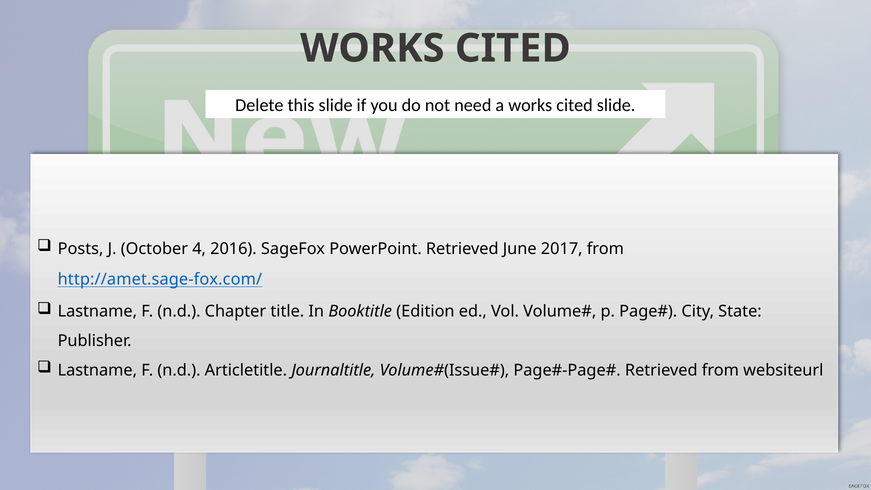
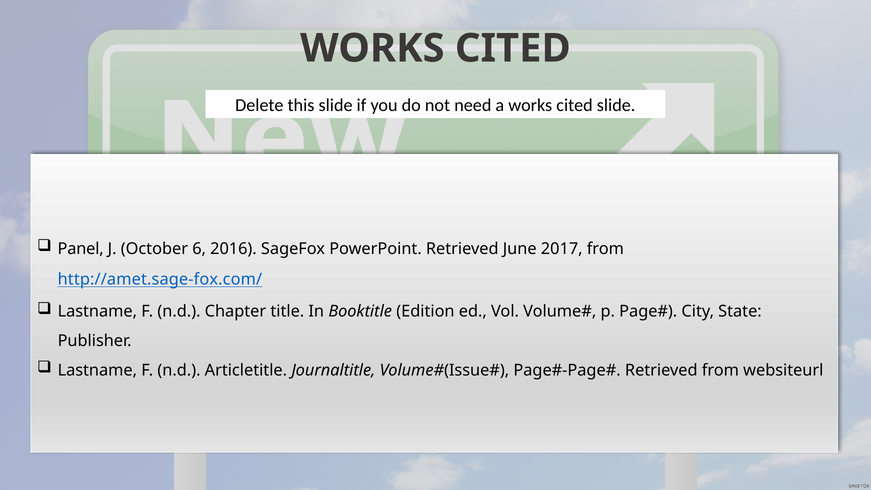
Posts: Posts -> Panel (81, 249)
4: 4 -> 6 (199, 249)
